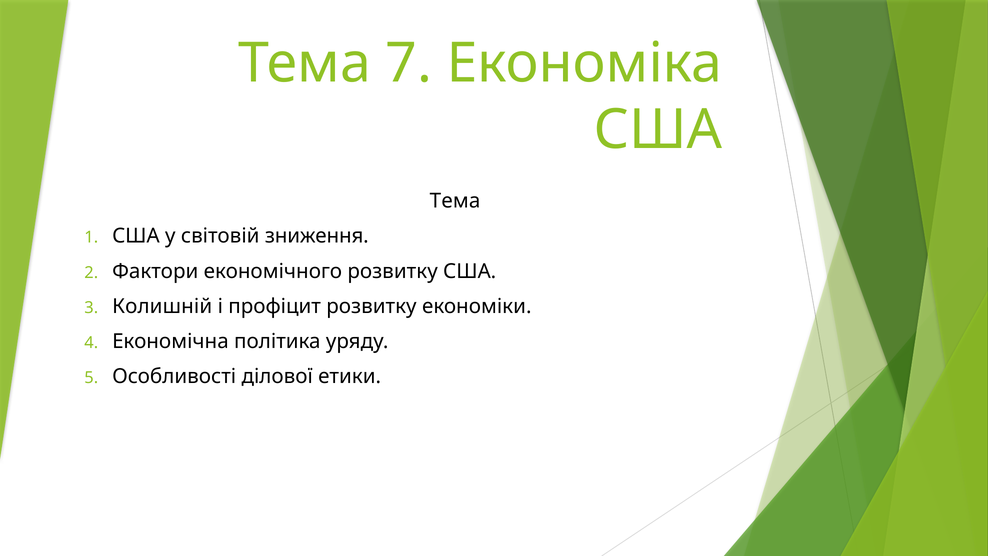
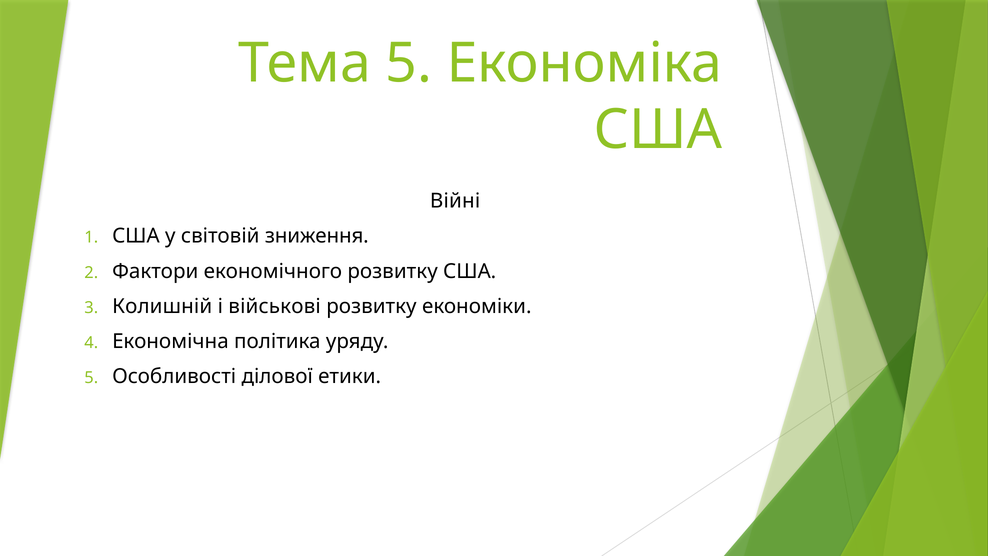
Тема 7: 7 -> 5 (409, 63)
Тема: Тема -> Війні (455, 201)
профіцит: профіцит -> військові (275, 306)
